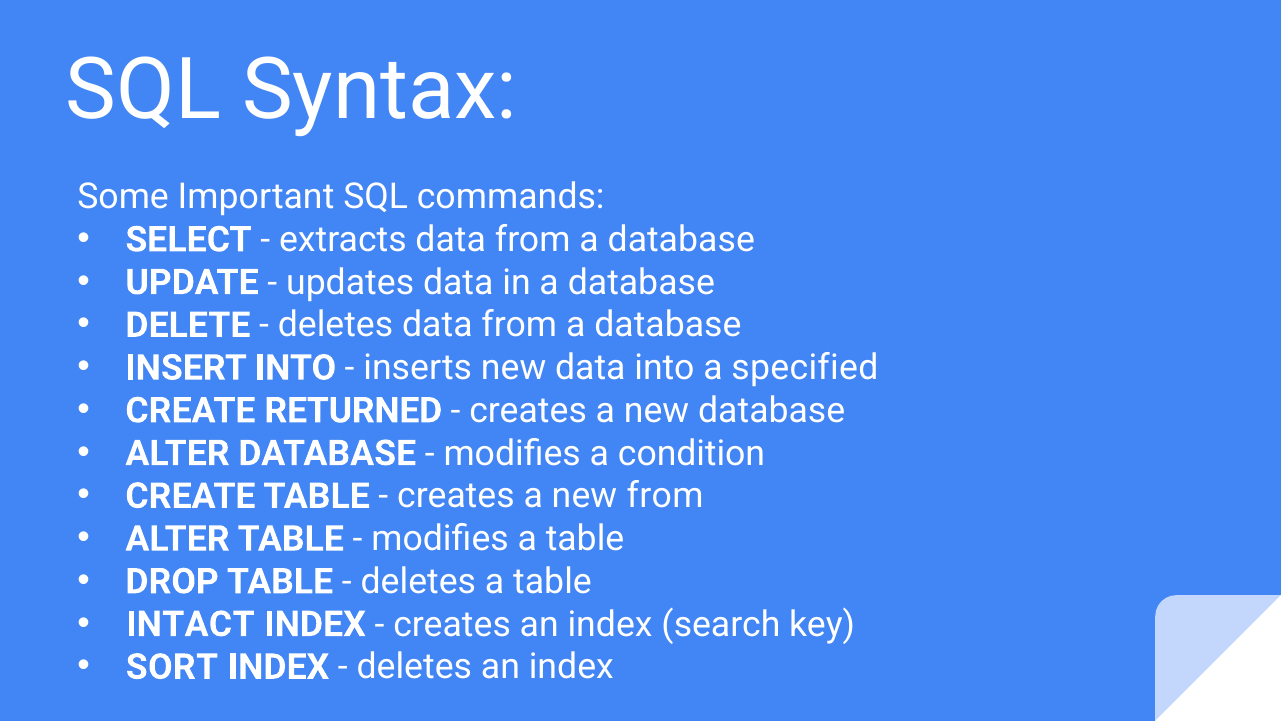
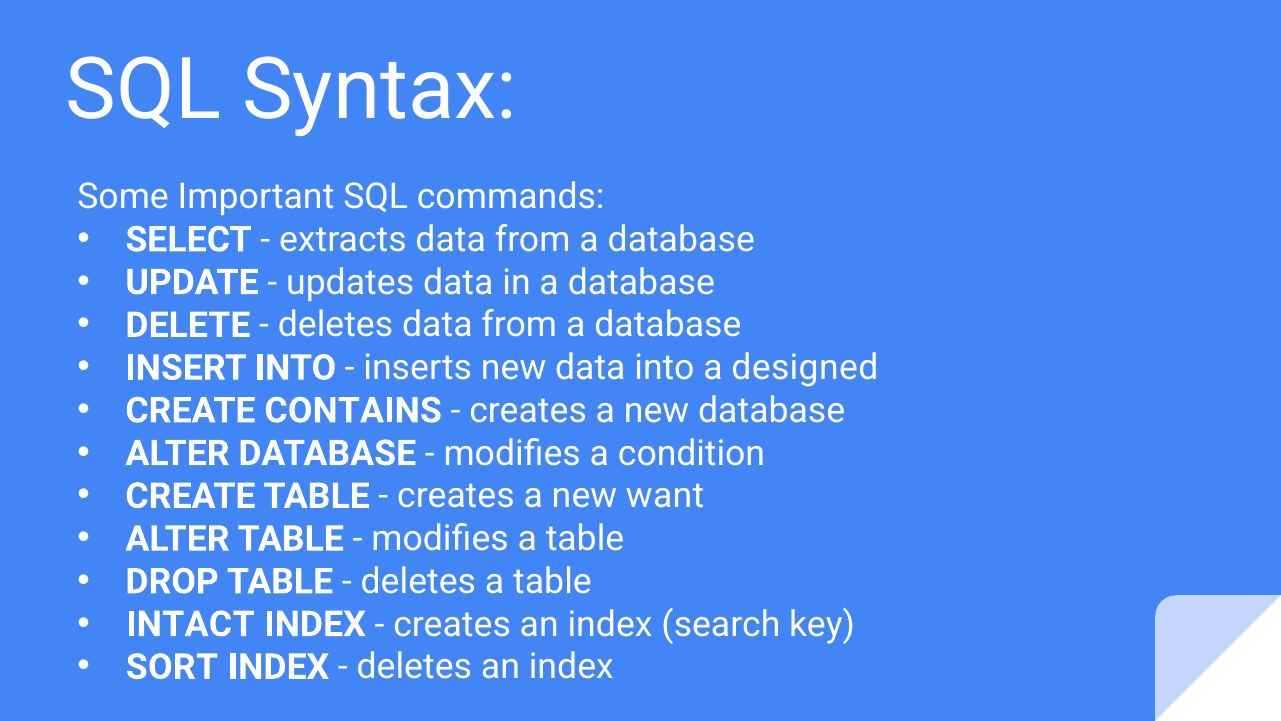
specified: specified -> designed (805, 368)
RETURNED: RETURNED -> CONTAINS (353, 410)
new from: from -> want (665, 496)
